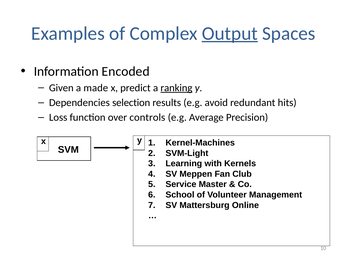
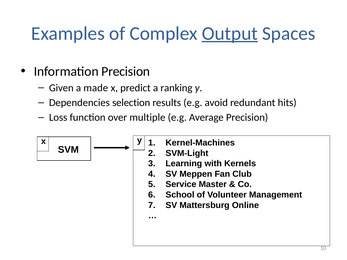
Information Encoded: Encoded -> Precision (126, 72)
ranking underline: present -> none (176, 88)
controls: controls -> multiple (147, 118)
